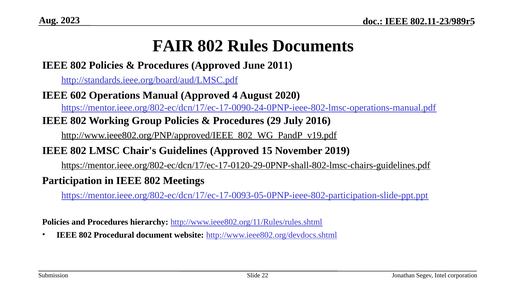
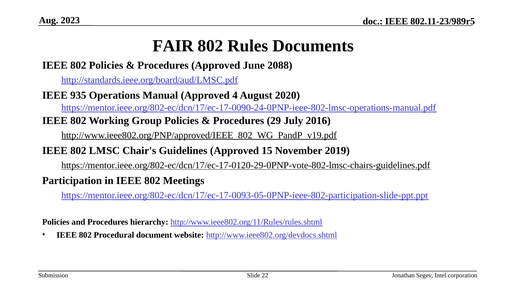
2011: 2011 -> 2088 (280, 65)
602: 602 -> 935 (78, 95)
https://mentor.ieee.org/802-ec/dcn/17/ec-17-0120-29-0PNP-shall-802-lmsc-chairs-guidelines.pdf: https://mentor.ieee.org/802-ec/dcn/17/ec-17-0120-29-0PNP-shall-802-lmsc-chairs-guidelines.pdf -> https://mentor.ieee.org/802-ec/dcn/17/ec-17-0120-29-0PNP-vote-802-lmsc-chairs-guidelines.pdf (246, 166)
